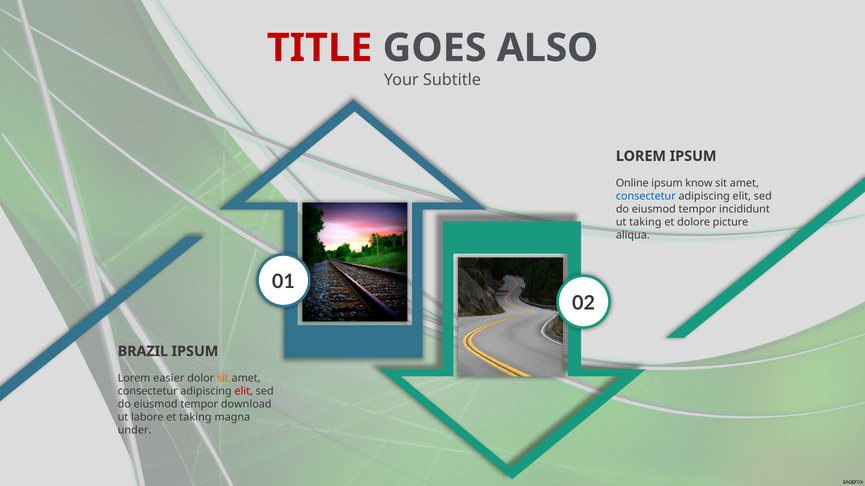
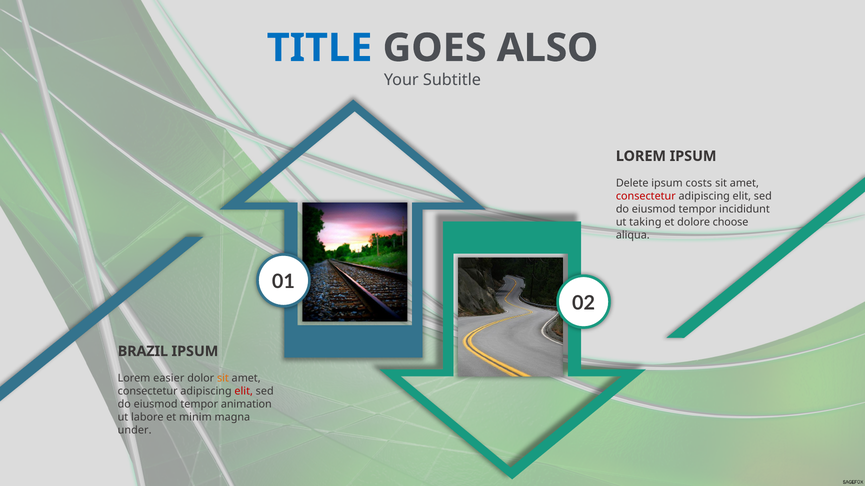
TITLE colour: red -> blue (320, 48)
Online: Online -> Delete (632, 183)
know: know -> costs (699, 183)
consectetur colour: blue -> red (646, 196)
picture: picture -> choose (731, 222)
download: download -> animation (246, 405)
et taking: taking -> minim (195, 418)
